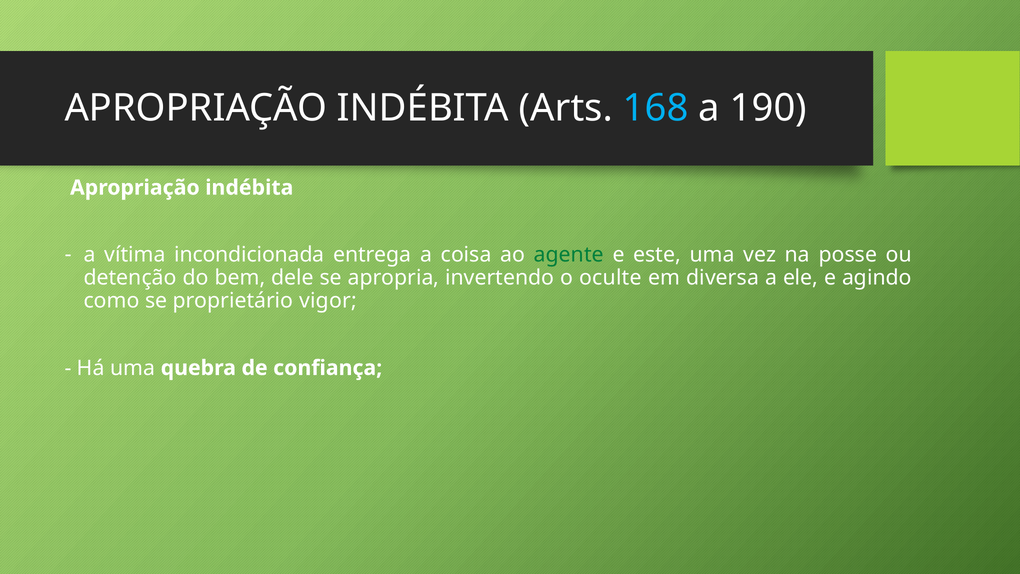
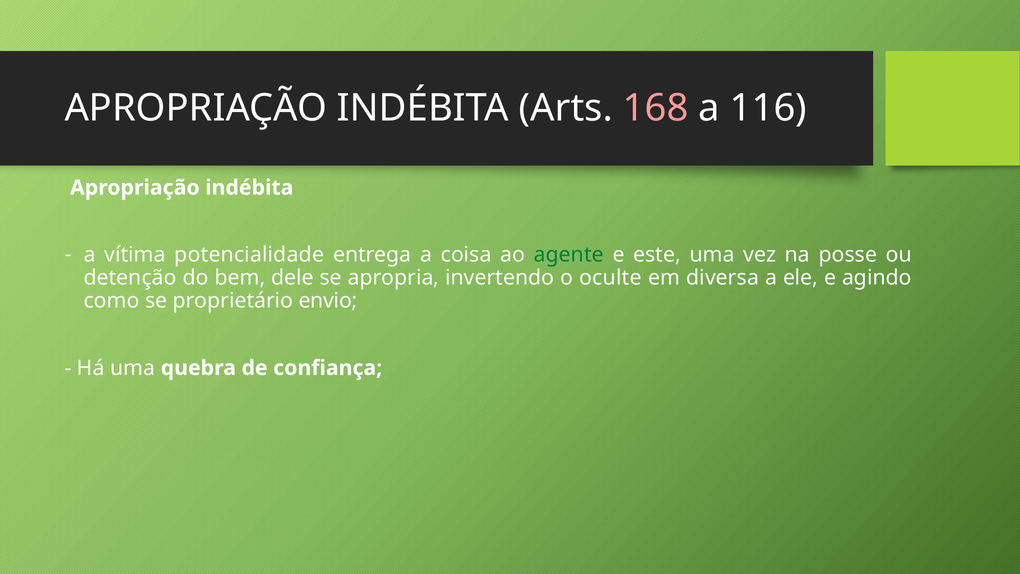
168 colour: light blue -> pink (656, 108)
190: 190 -> 116 (768, 108)
incondicionada: incondicionada -> potencialidade (249, 255)
vigor: vigor -> envio (328, 301)
